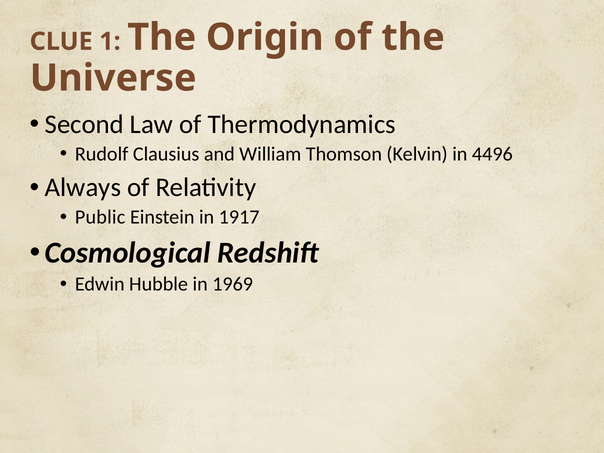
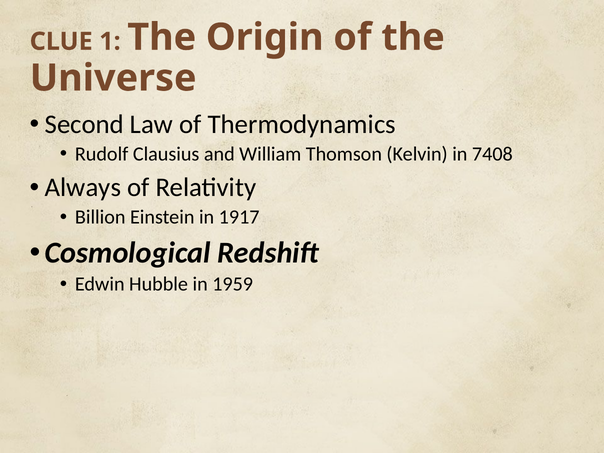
4496: 4496 -> 7408 (492, 154)
Public: Public -> Billion (100, 217)
1969: 1969 -> 1959 (233, 284)
